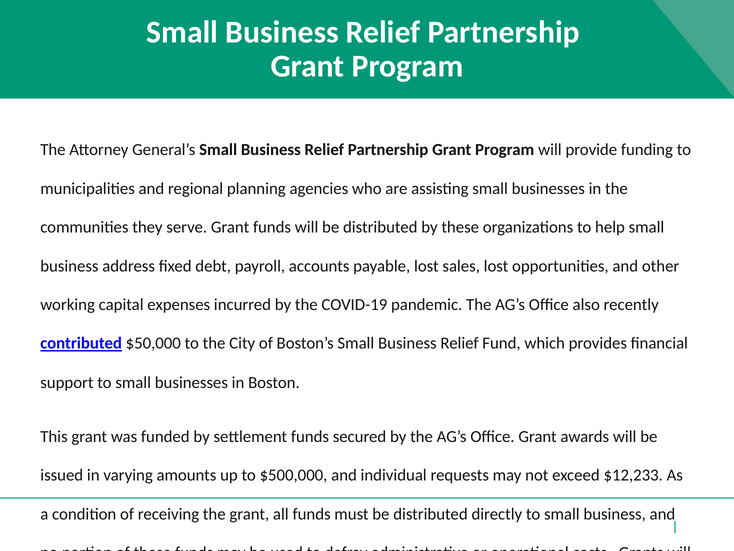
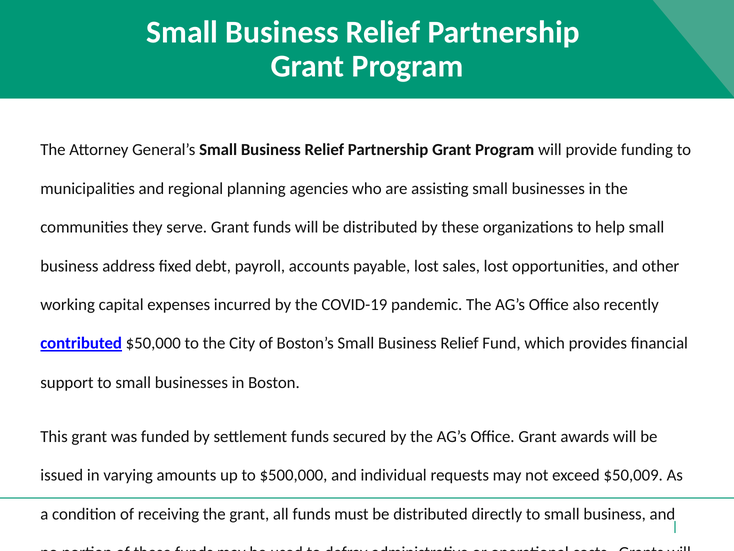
$12,233: $12,233 -> $50,009 (633, 475)
